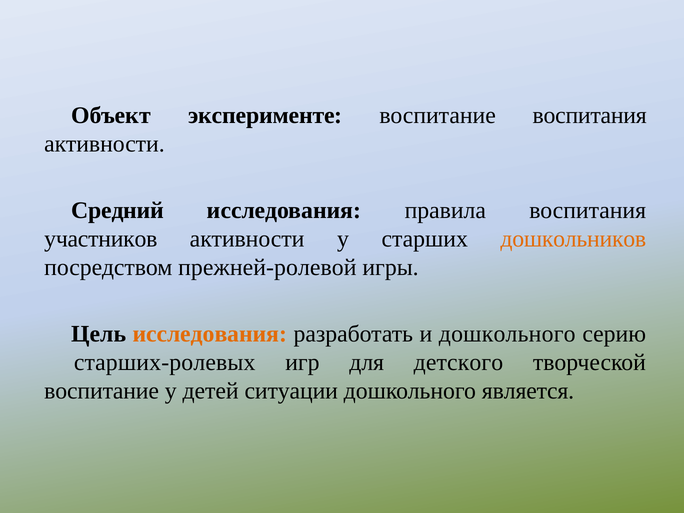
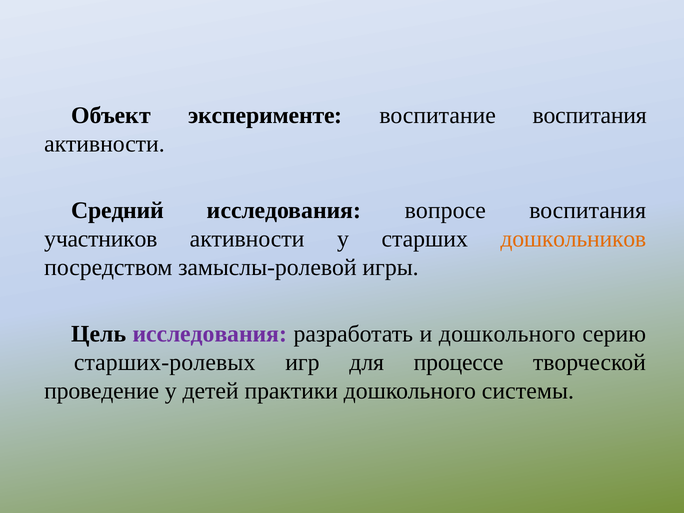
правила: правила -> вопросе (445, 210)
прежней-ролевой: прежней-ролевой -> замыслы-ролевой (267, 267)
исследования colour: orange -> purple (210, 334)
детского: детского -> процессе (459, 362)
воспитание: воспитание -> проведение (102, 391)
ситуации: ситуации -> практики (291, 391)
является: является -> системы (528, 391)
